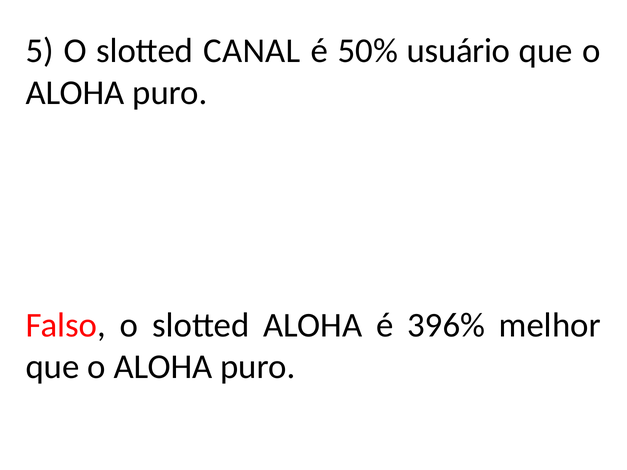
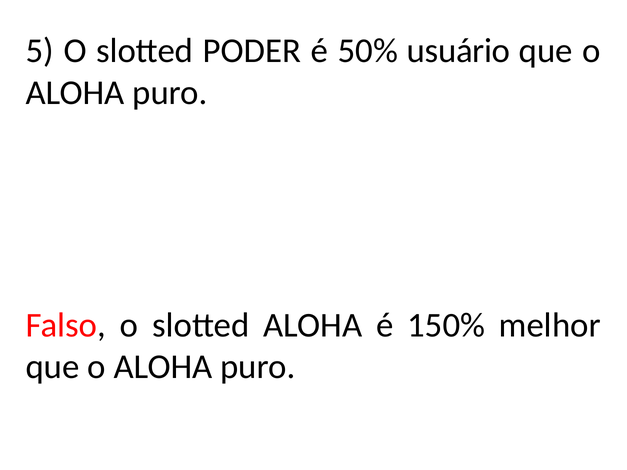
CANAL: CANAL -> PODER (252, 51)
396%: 396% -> 150% (446, 325)
